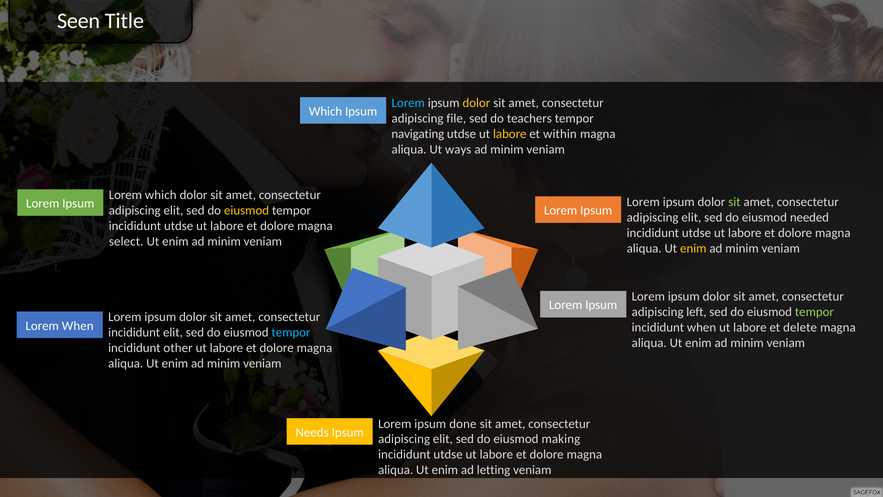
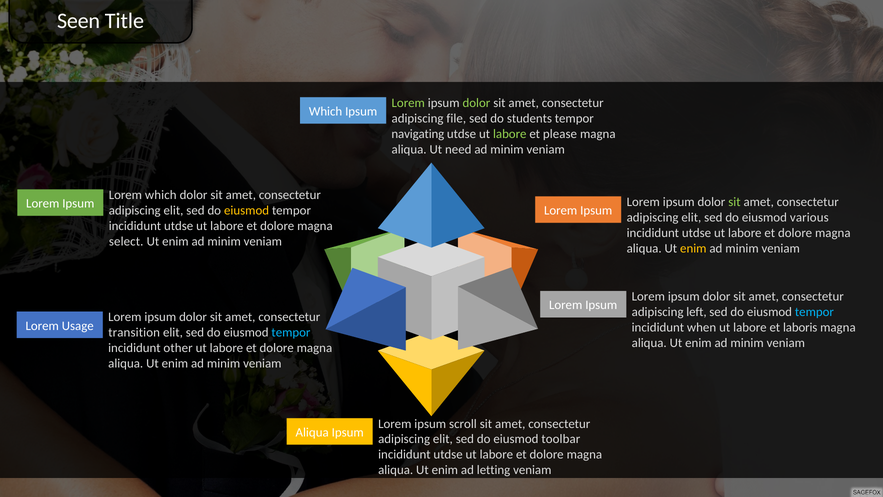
Lorem colour: light blue -> light green (408, 103)
dolor colour: yellow -> light green (476, 103)
teachers: teachers -> students (529, 118)
labore colour: yellow -> light green (510, 134)
within: within -> please (560, 134)
ways: ways -> need (458, 149)
needed: needed -> various (809, 217)
tempor colour: light green -> light blue (814, 312)
Lorem When: When -> Usage (78, 326)
delete: delete -> laboris (800, 327)
incididunt: incididunt -> transition (134, 332)
done: done -> scroll (463, 423)
Needs: Needs -> Aliqua (312, 432)
making: making -> toolbar (561, 439)
